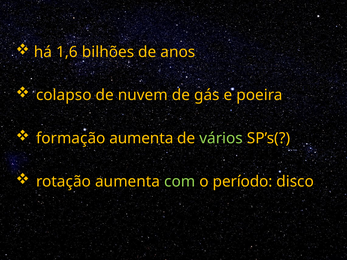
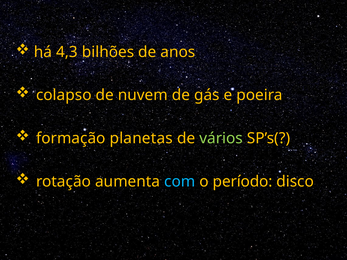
1,6: 1,6 -> 4,3 (67, 52)
formação aumenta: aumenta -> planetas (141, 138)
com colour: light green -> light blue (180, 182)
